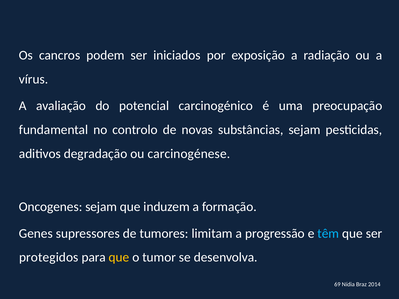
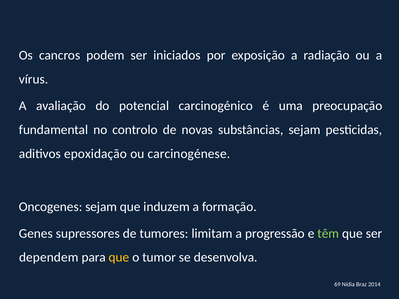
degradação: degradação -> epoxidação (96, 154)
têm colour: light blue -> light green (328, 234)
protegidos: protegidos -> dependem (49, 258)
